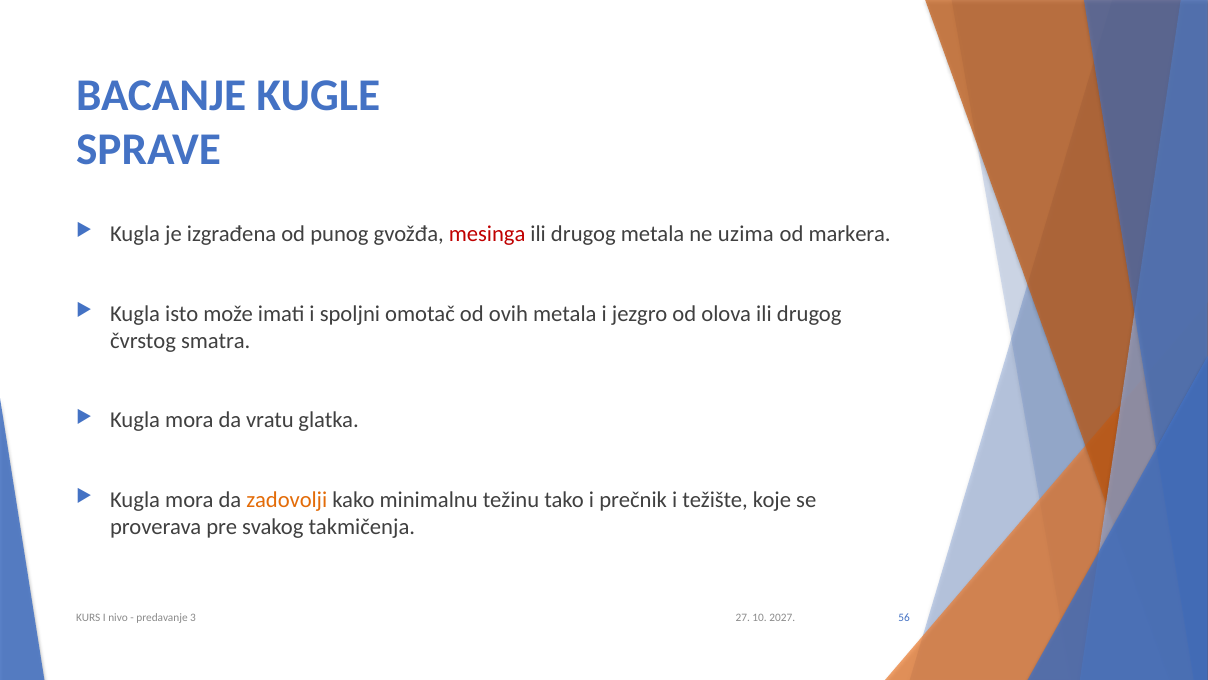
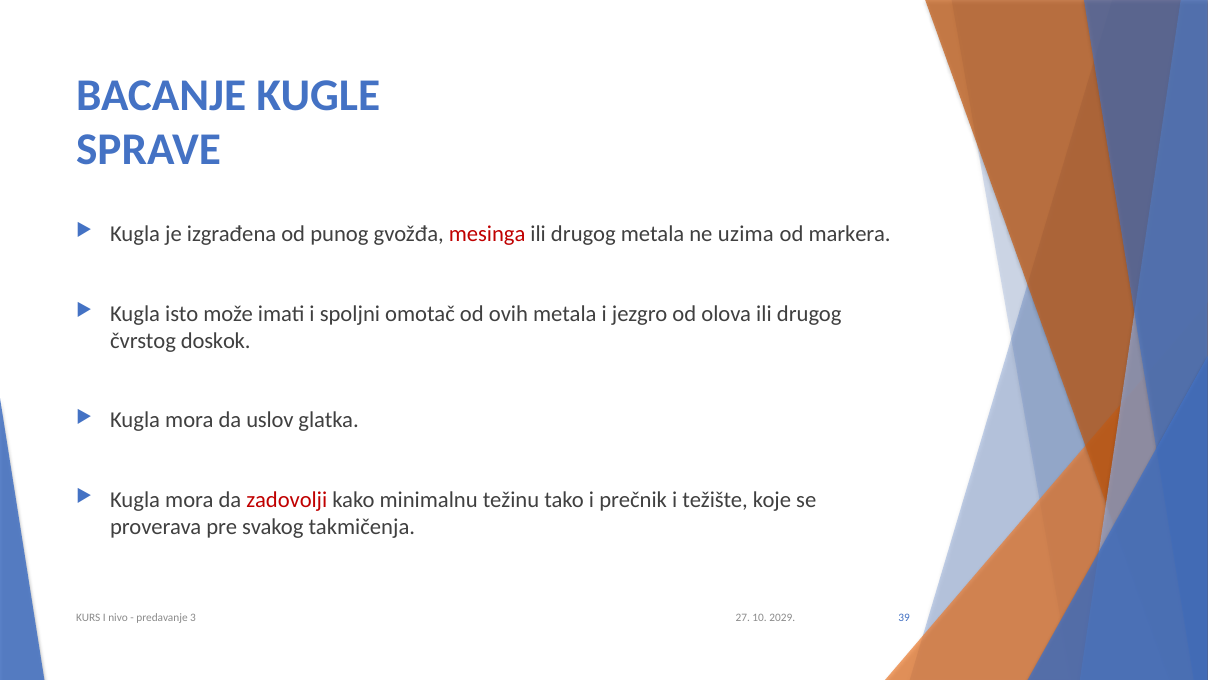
smatra: smatra -> doskok (216, 341)
vratu: vratu -> uslov (270, 420)
zadovolji colour: orange -> red (287, 500)
56: 56 -> 39 (904, 617)
2027: 2027 -> 2029 (782, 617)
